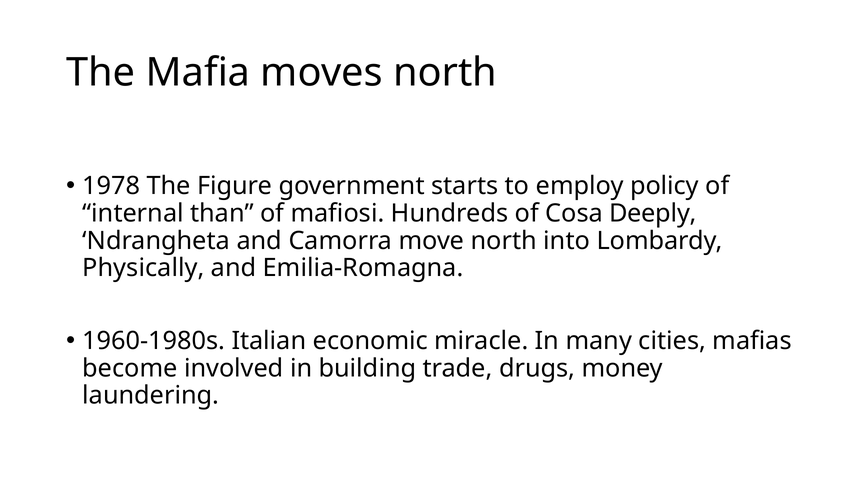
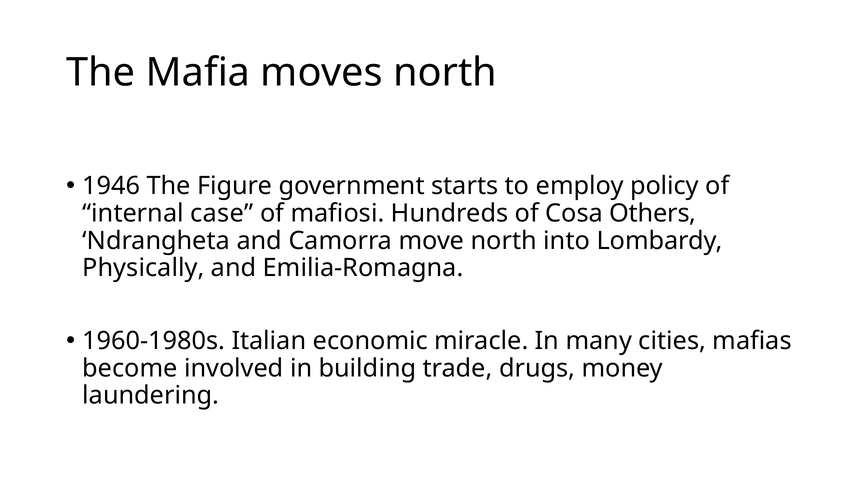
1978: 1978 -> 1946 (111, 186)
than: than -> case (222, 214)
Deeply: Deeply -> Others (653, 214)
